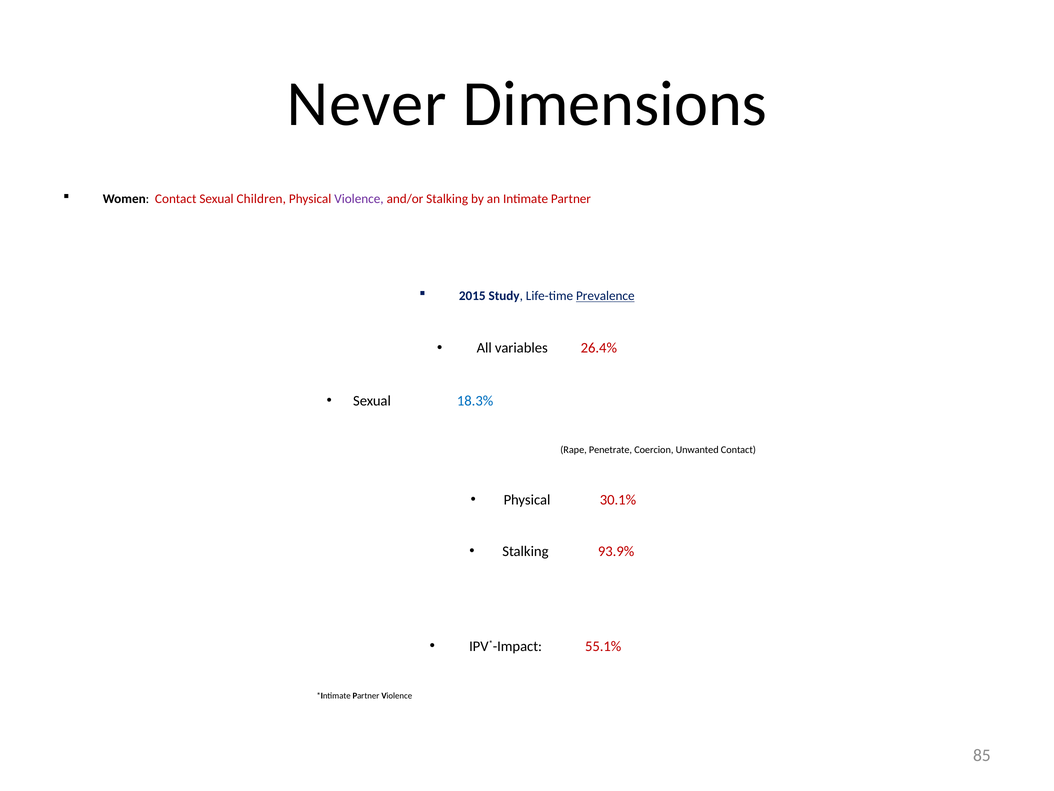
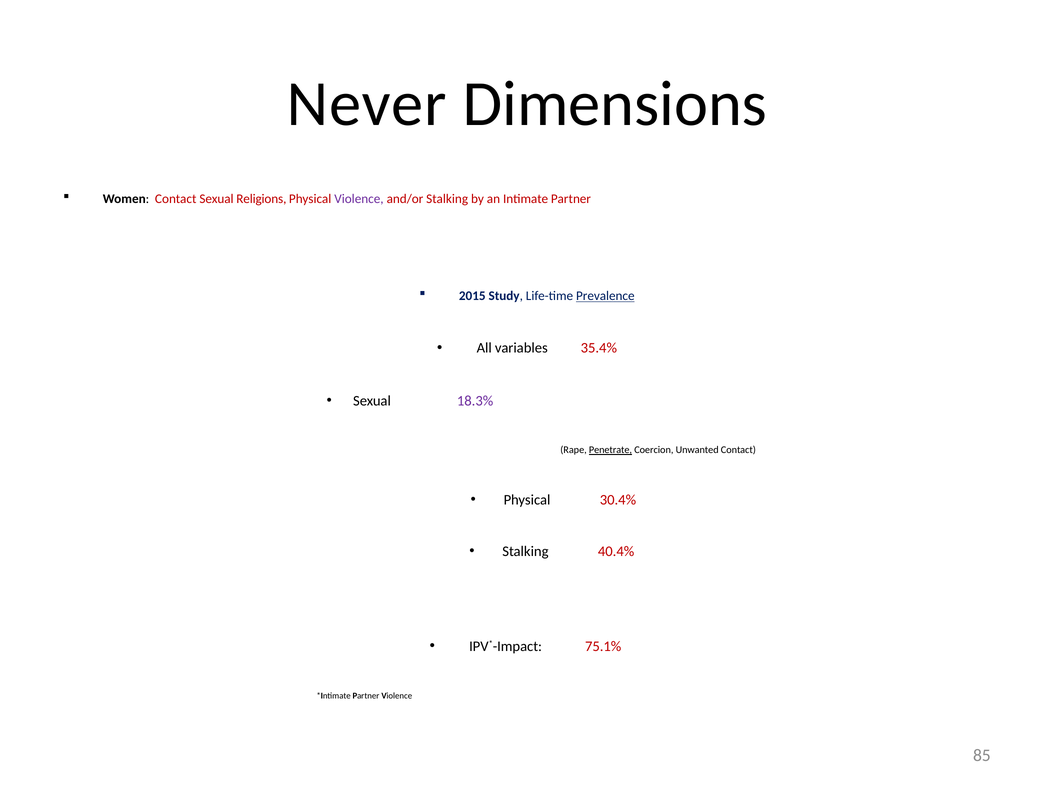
Children: Children -> Religions (261, 199)
26.4%: 26.4% -> 35.4% (599, 348)
18.3% colour: blue -> purple (475, 401)
Penetrate underline: none -> present (611, 450)
30.1%: 30.1% -> 30.4% (618, 500)
93.9%: 93.9% -> 40.4% (616, 551)
55.1%: 55.1% -> 75.1% (603, 646)
